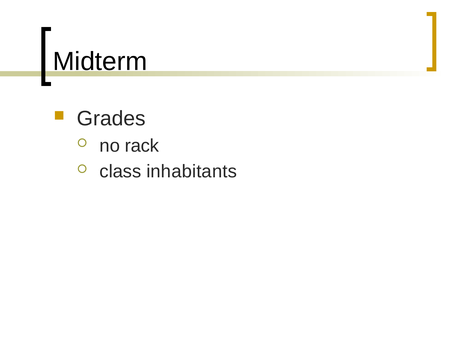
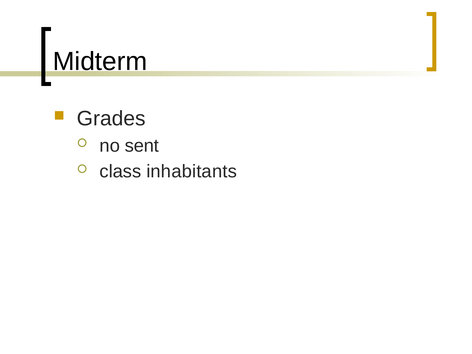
rack: rack -> sent (142, 146)
